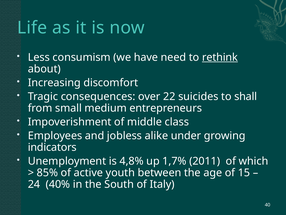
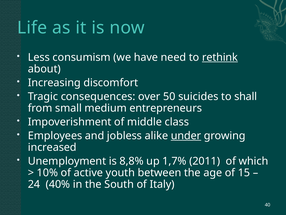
22: 22 -> 50 (169, 96)
under underline: none -> present (186, 135)
indicators: indicators -> increased (52, 147)
4,8%: 4,8% -> 8,8% (132, 161)
85%: 85% -> 10% (47, 172)
